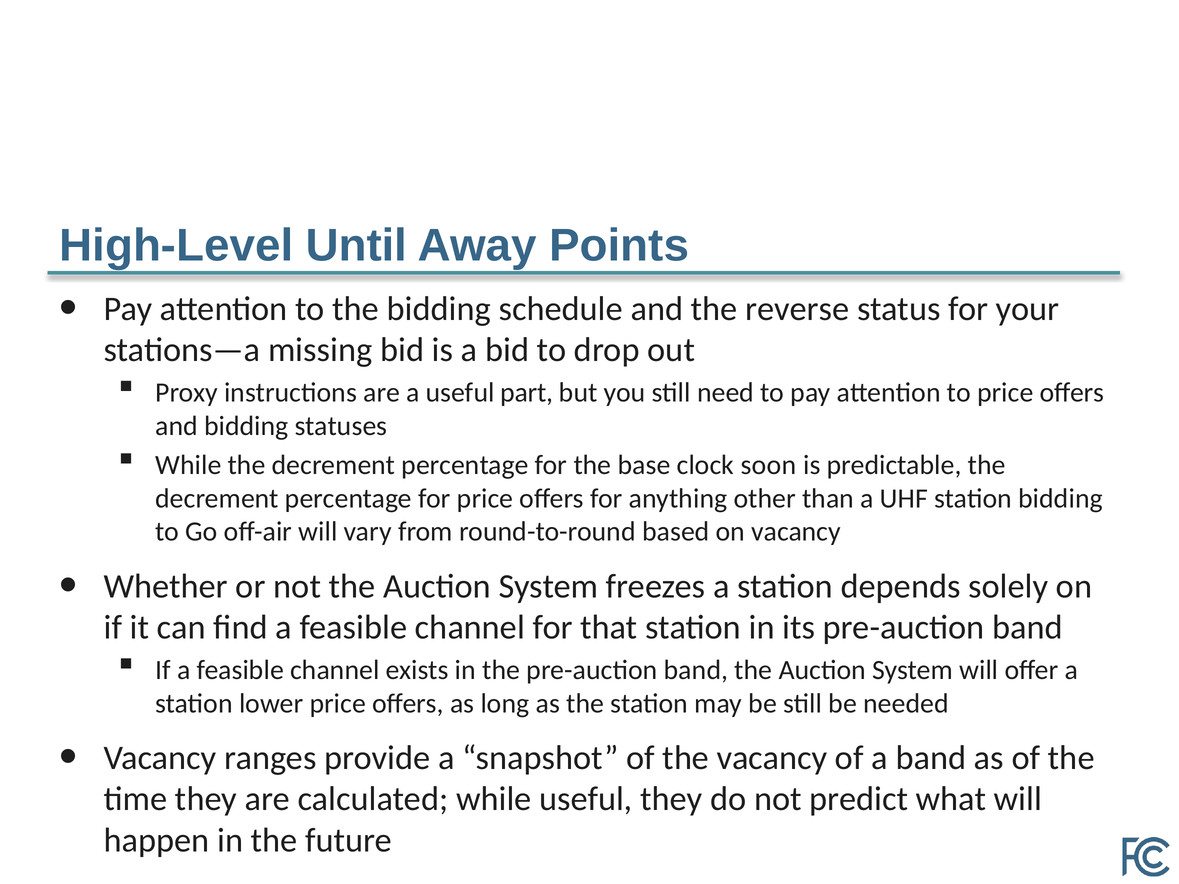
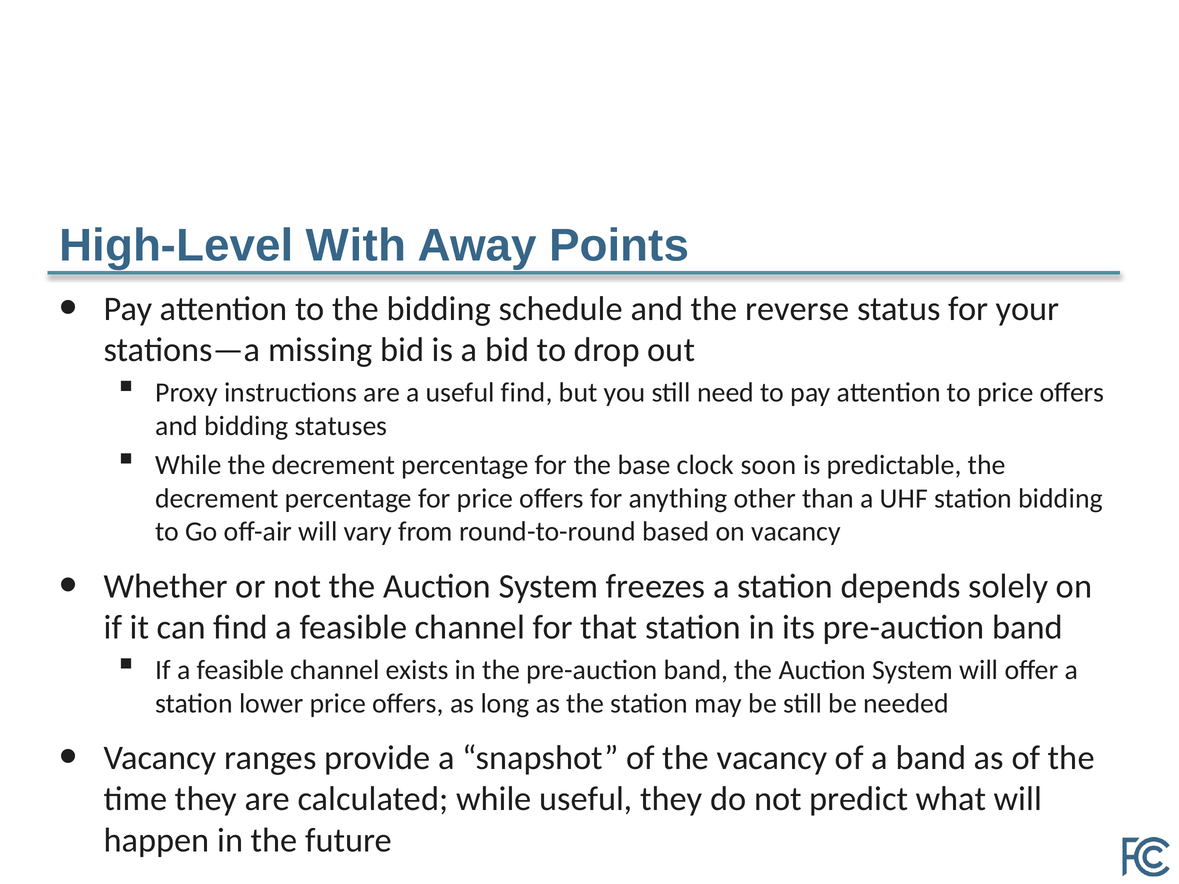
Until: Until -> With (356, 246)
useful part: part -> find (527, 393)
